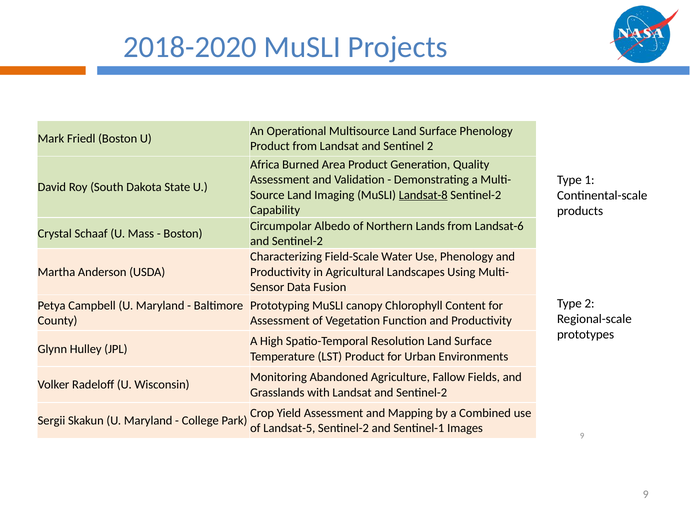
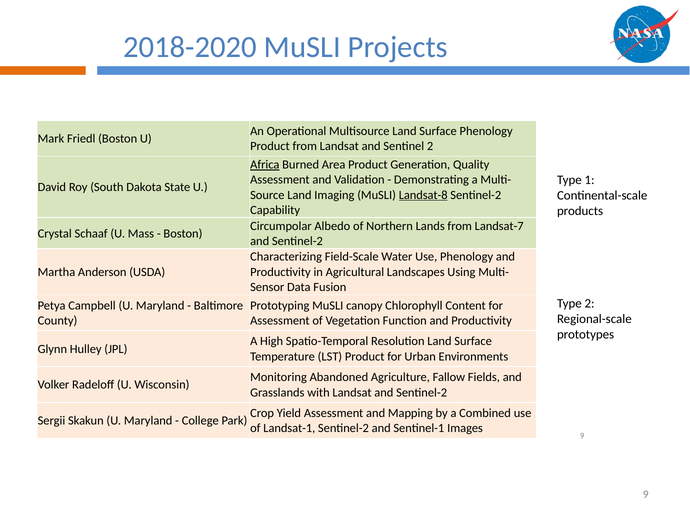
Africa underline: none -> present (265, 164)
Landsat-6: Landsat-6 -> Landsat-7 (499, 226)
Landsat-5: Landsat-5 -> Landsat-1 (289, 428)
